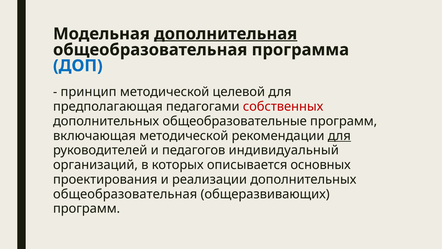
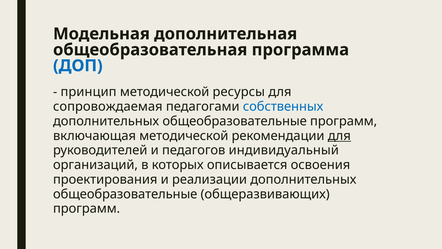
дополнительная underline: present -> none (226, 34)
целевой: целевой -> ресурсы (239, 92)
предполагающая: предполагающая -> сопровождаемая (108, 106)
собственных colour: red -> blue (283, 106)
основных: основных -> освоения (320, 165)
общеобразовательная: общеобразовательная -> общеобразовательные (125, 194)
